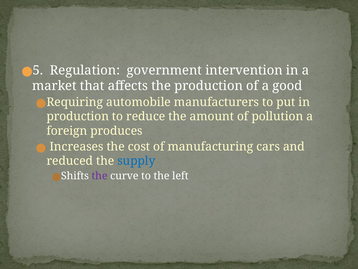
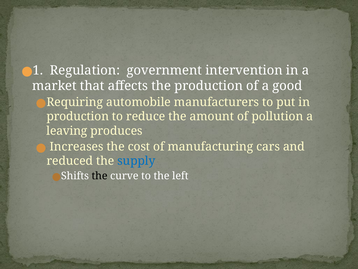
5: 5 -> 1 (38, 70)
foreign: foreign -> leaving (67, 131)
the colour: purple -> black (100, 176)
